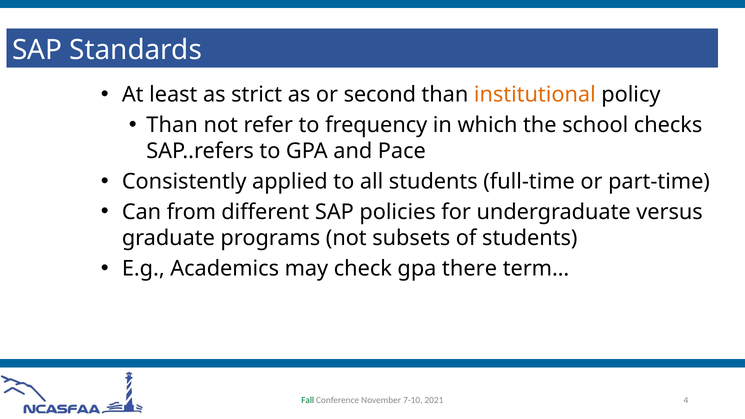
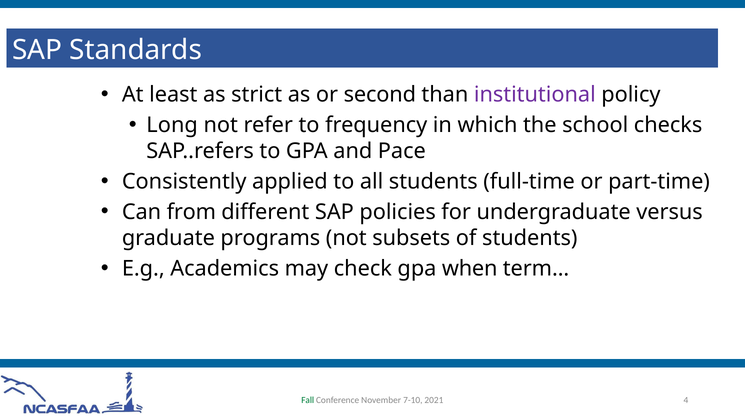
institutional colour: orange -> purple (535, 95)
Than: Than -> Long (172, 125)
there: there -> when (470, 269)
